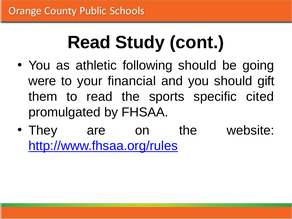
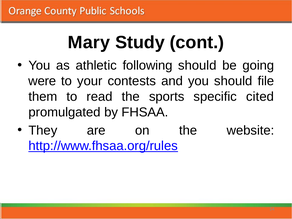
Read: Read -> Mary (89, 42)
financial: financial -> contests (132, 81)
gift: gift -> file (266, 81)
